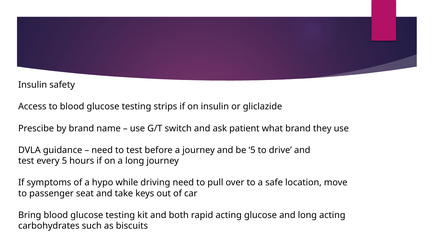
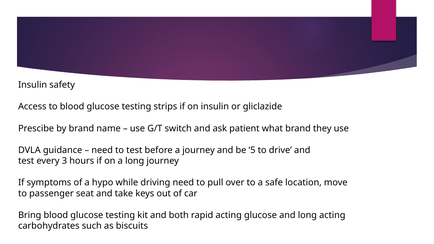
every 5: 5 -> 3 (64, 161)
